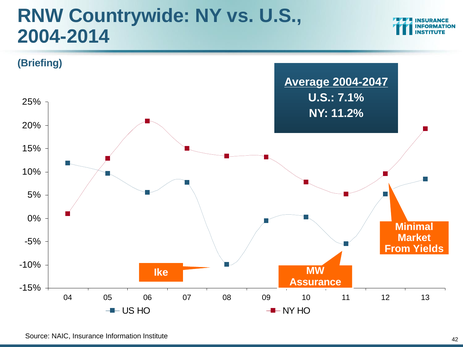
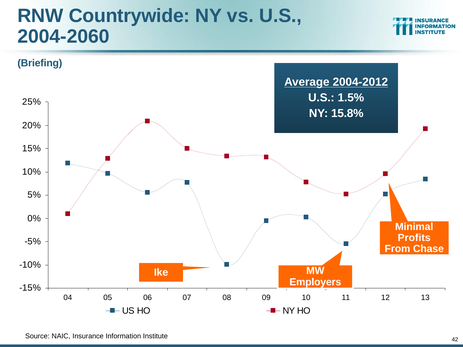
2004-2014: 2004-2014 -> 2004-2060 (64, 37)
2004-2047: 2004-2047 -> 2004-2012 (360, 82)
7.1%: 7.1% -> 1.5% (351, 98)
11.2%: 11.2% -> 15.8% (347, 113)
Market: Market -> Profits (414, 238)
Yields: Yields -> Chase (428, 249)
Assurance: Assurance -> Employers (315, 282)
